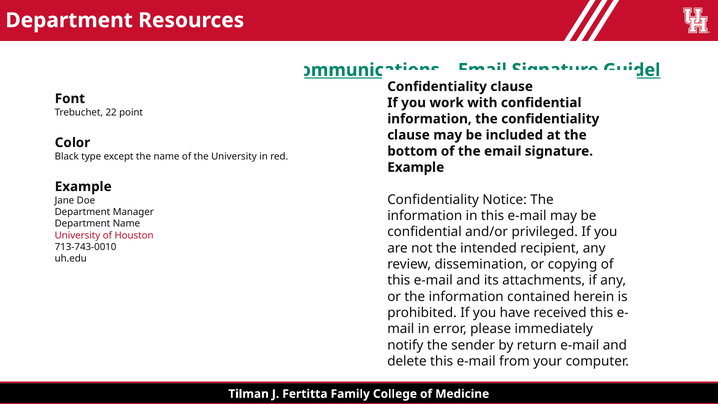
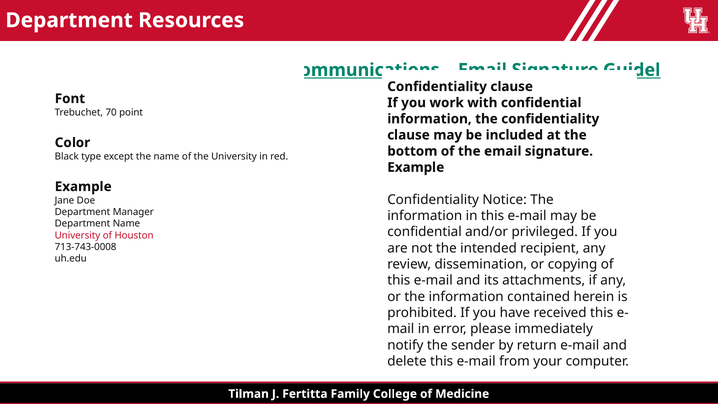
22: 22 -> 70 (111, 112)
713-743-0010: 713-743-0010 -> 713-743-0008 (86, 247)
